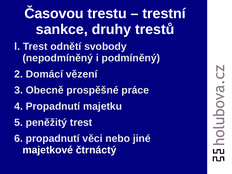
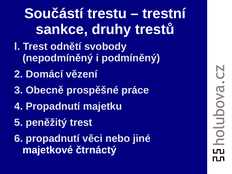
Časovou: Časovou -> Součástí (54, 14)
